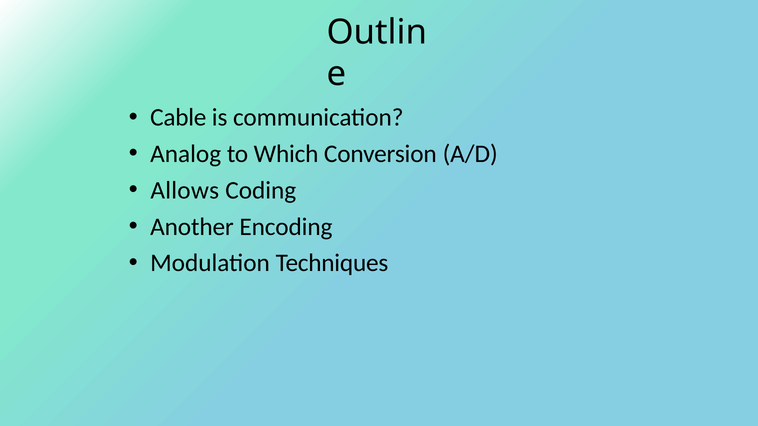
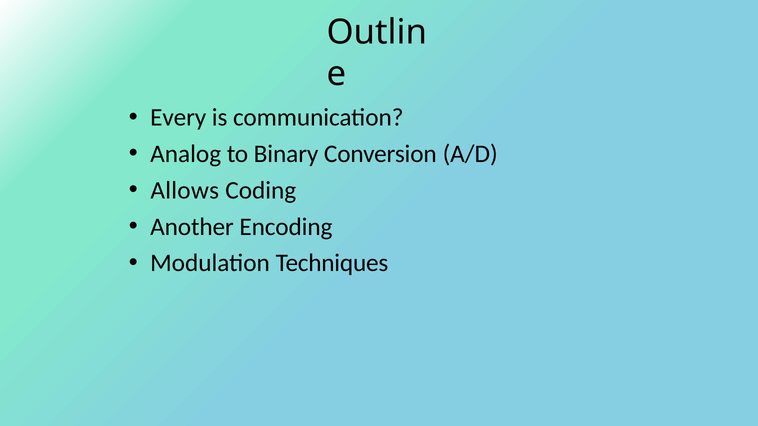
Cable: Cable -> Every (178, 118)
Which: Which -> Binary (286, 154)
